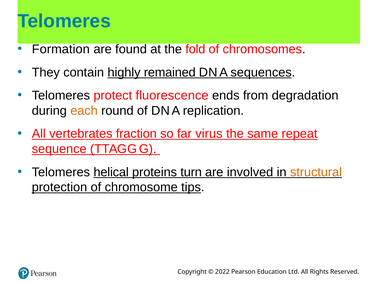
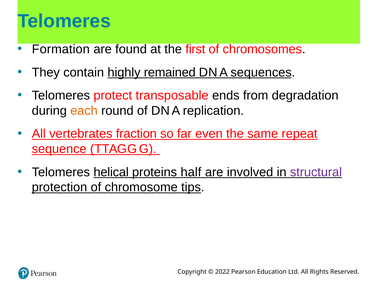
fold: fold -> first (195, 49)
fluorescence: fluorescence -> transposable (172, 95)
virus: virus -> even (209, 133)
turn: turn -> half (191, 172)
structural colour: orange -> purple (316, 172)
